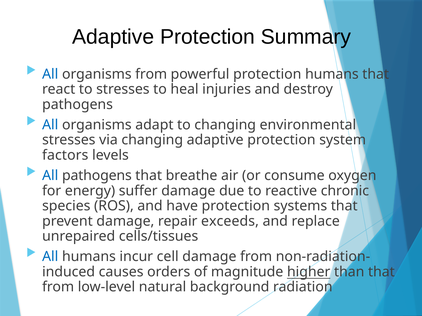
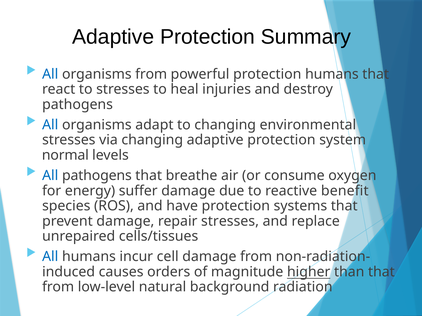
factors: factors -> normal (65, 155)
chronic: chronic -> benefit (345, 191)
repair exceeds: exceeds -> stresses (230, 221)
